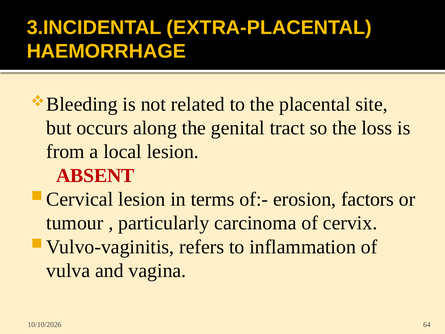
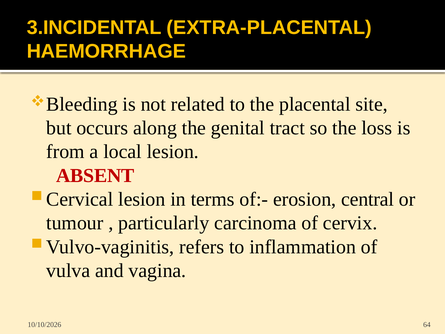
factors: factors -> central (368, 199)
